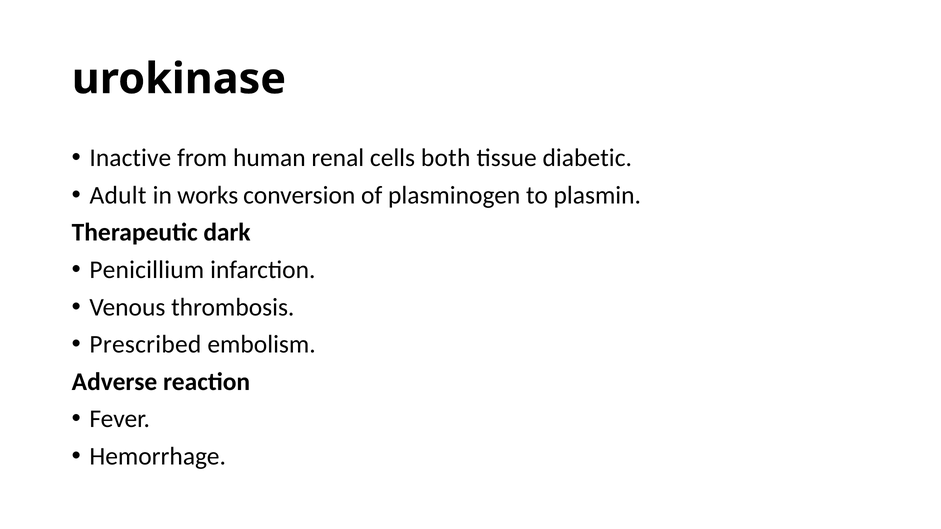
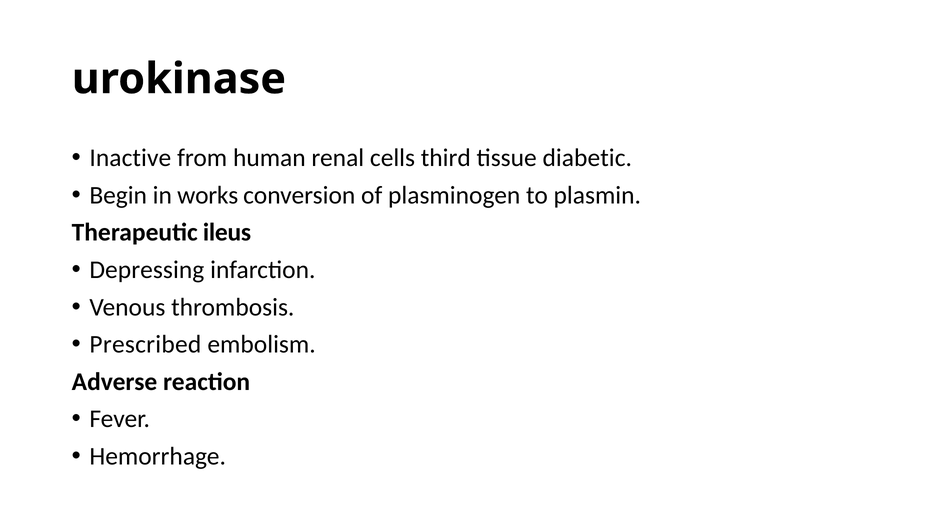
both: both -> third (446, 158)
Adult: Adult -> Begin (118, 195)
dark: dark -> ileus (227, 233)
Penicillium: Penicillium -> Depressing (147, 270)
